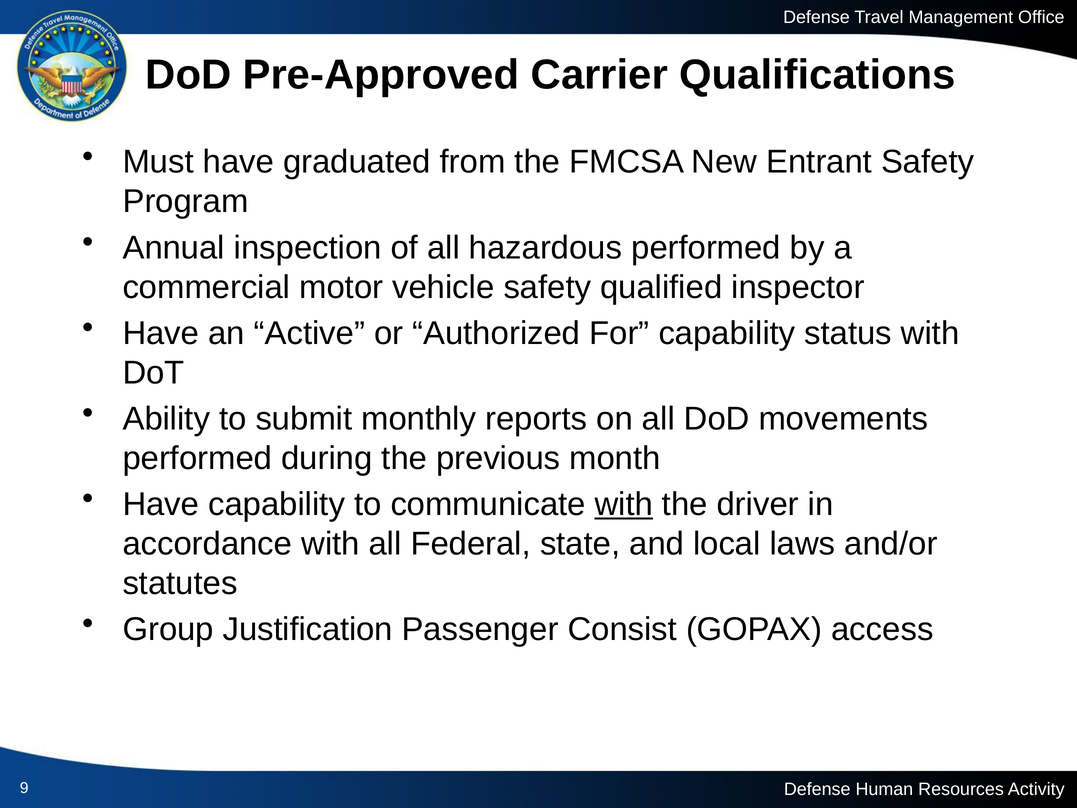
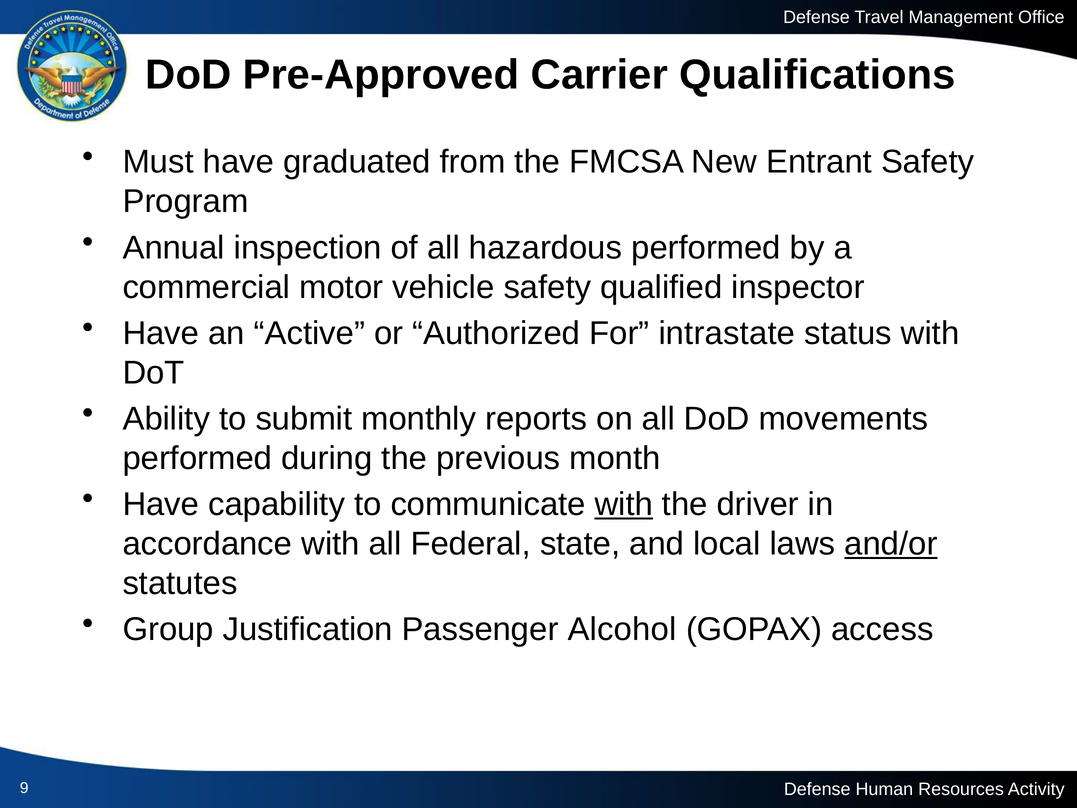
For capability: capability -> intrastate (727, 333)
and/or underline: none -> present (891, 544)
Consist: Consist -> Alcohol (622, 629)
